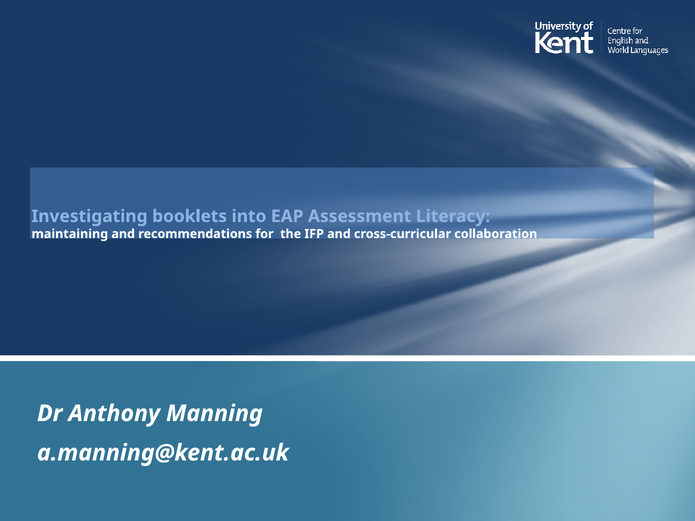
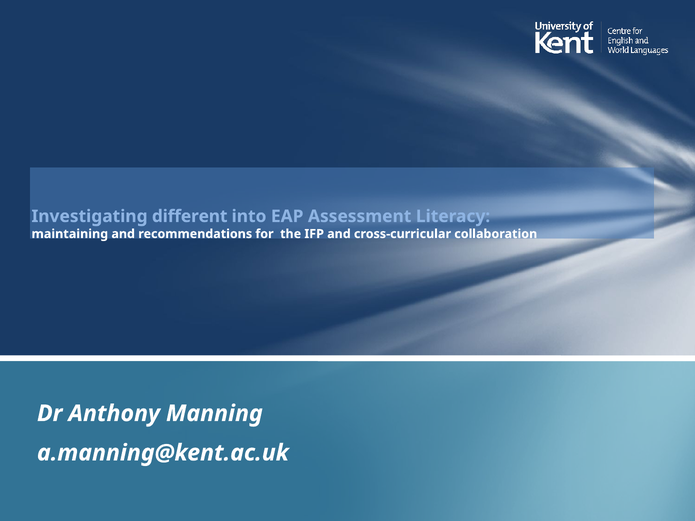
booklets: booklets -> different (190, 216)
